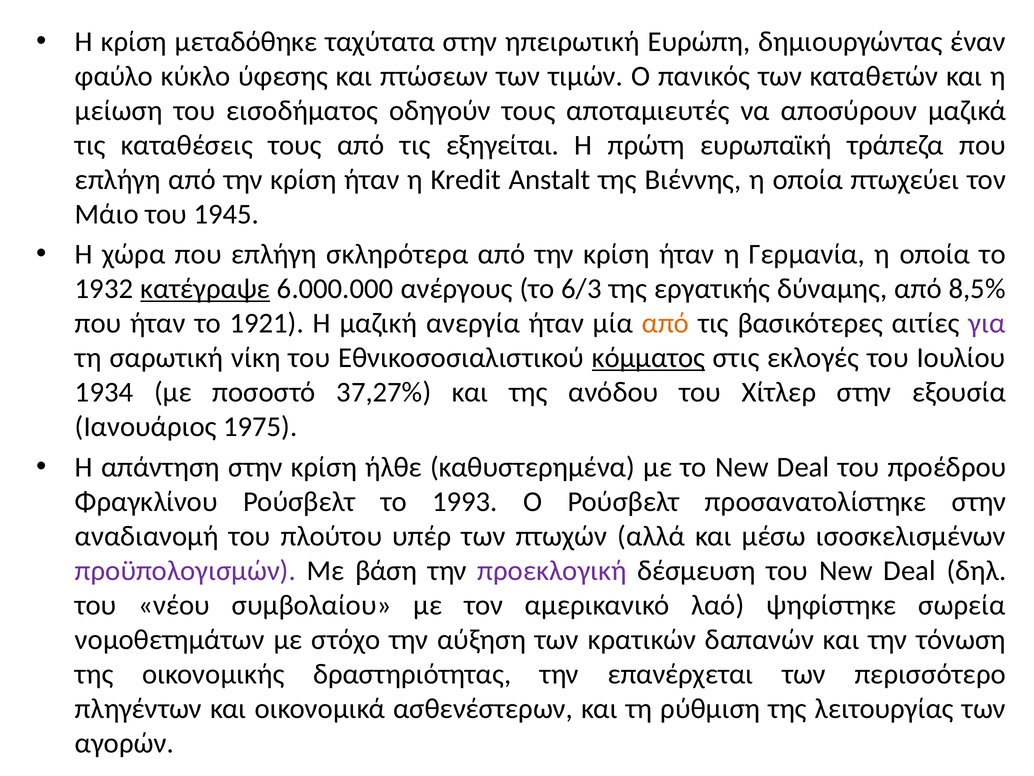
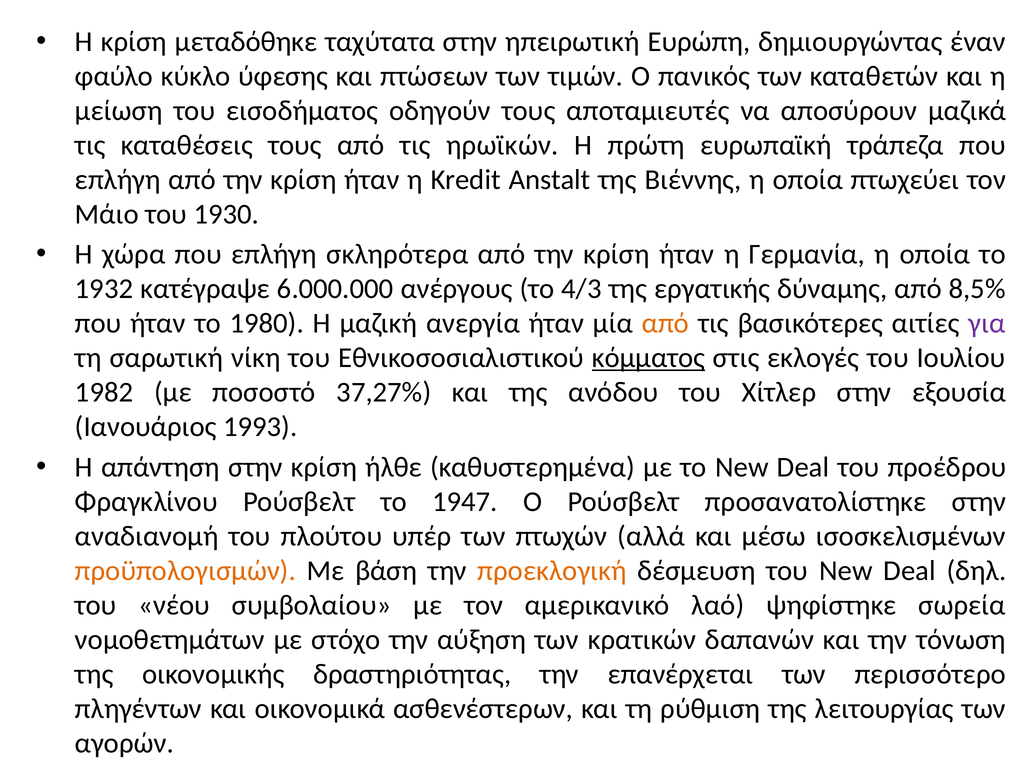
εξηγείται: εξηγείται -> ηρωϊκών (502, 145)
1945: 1945 -> 1930 (226, 214)
κατέγραψε underline: present -> none (205, 289)
6/3: 6/3 -> 4/3 (582, 289)
1921: 1921 -> 1980 (267, 323)
1934: 1934 -> 1982 (104, 392)
1975: 1975 -> 1993 (260, 427)
1993: 1993 -> 1947 (465, 501)
προϋπολογισμών colour: purple -> orange (185, 570)
προεκλογική colour: purple -> orange (552, 570)
